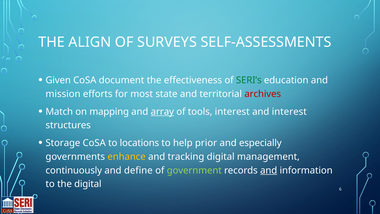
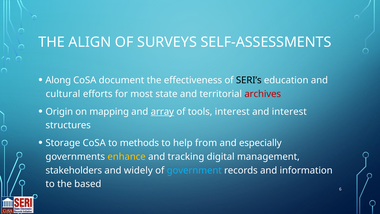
Given: Given -> Along (58, 80)
SERI’s colour: green -> black (249, 80)
mission: mission -> cultural (63, 94)
Match: Match -> Origin (59, 112)
locations: locations -> methods (139, 143)
prior: prior -> from (206, 143)
continuously: continuously -> stakeholders (74, 170)
define: define -> widely (138, 170)
government colour: light green -> light blue (194, 170)
and underline: present -> none (269, 170)
the digital: digital -> based (88, 184)
